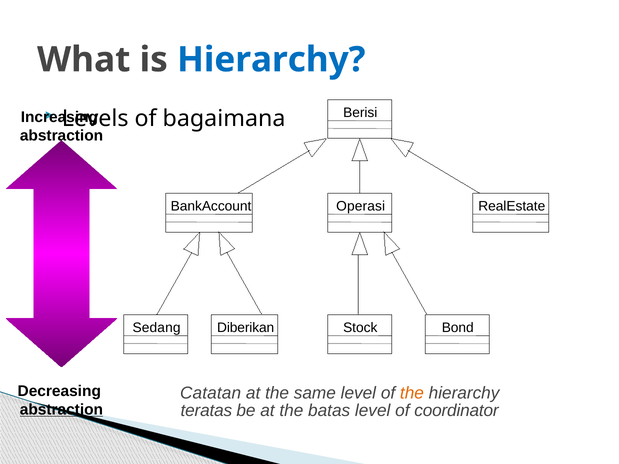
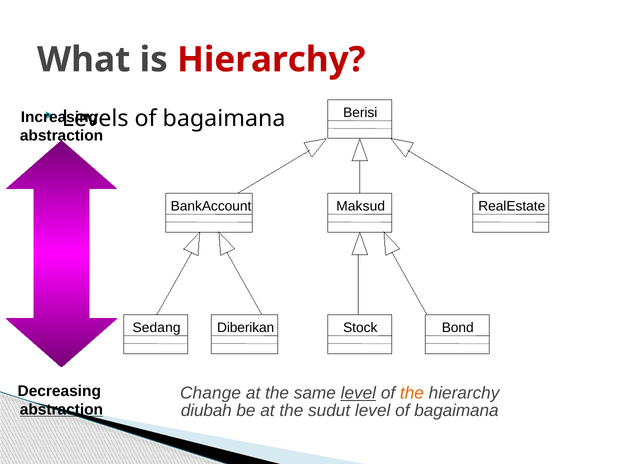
Hierarchy colour: blue -> red (271, 60)
Operasi: Operasi -> Maksud (361, 206)
Catatan: Catatan -> Change (211, 393)
level underline: none -> present (358, 393)
teratas: teratas -> diubah (206, 411)
batas: batas -> sudut (329, 411)
level of coordinator: coordinator -> bagaimana (456, 411)
